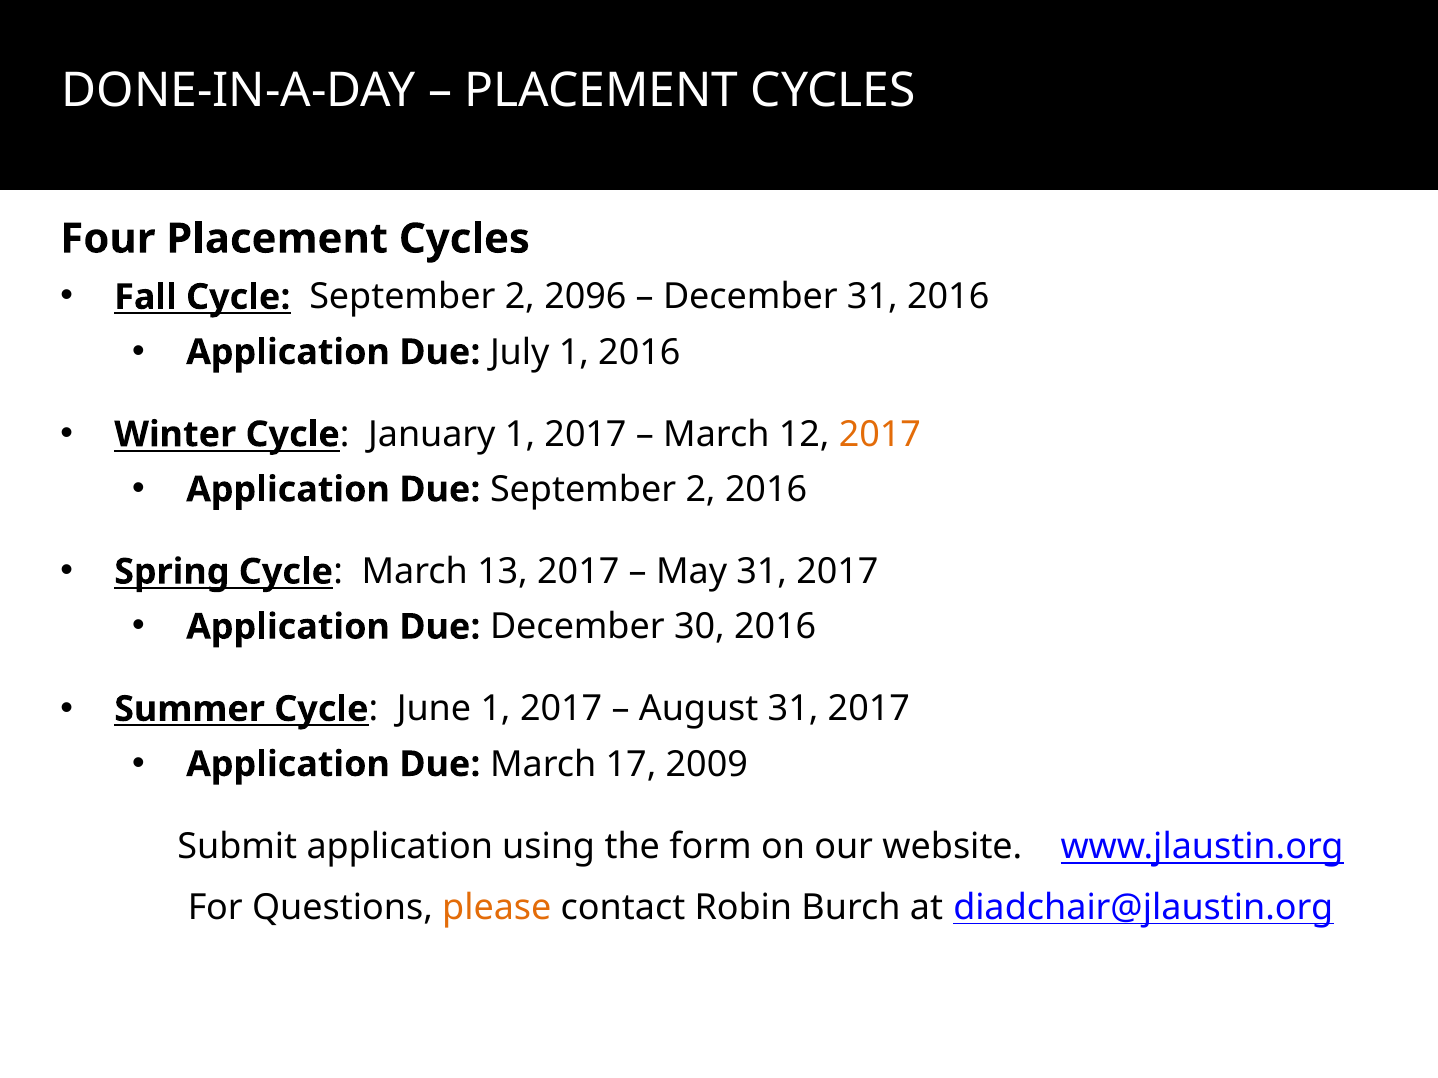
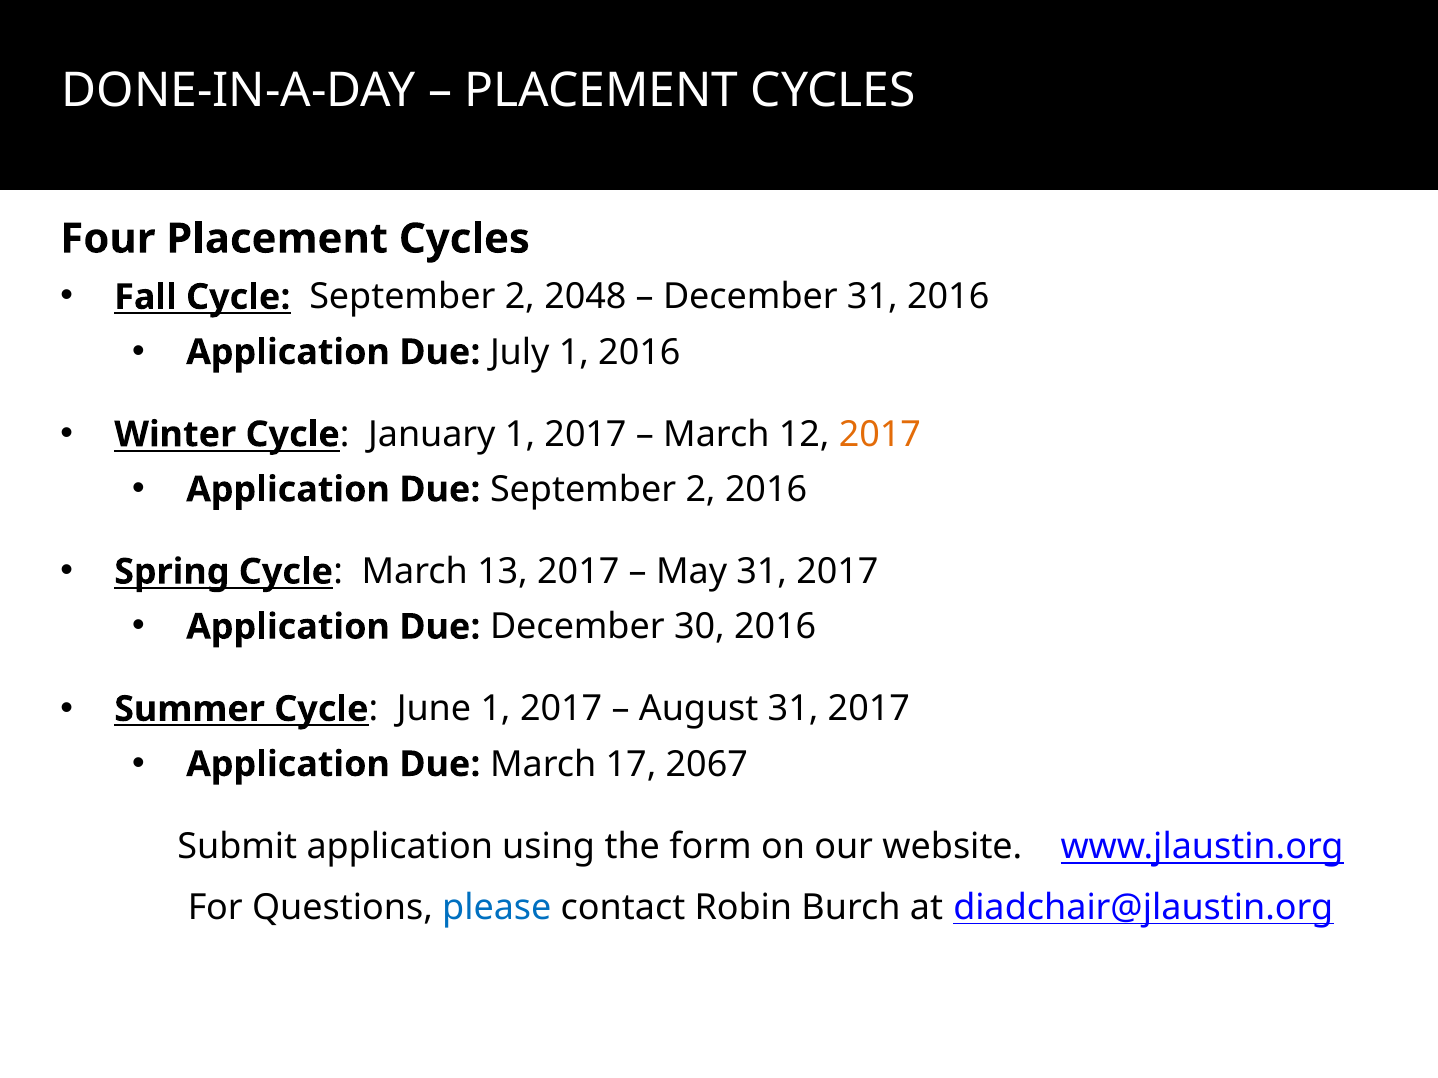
2096: 2096 -> 2048 (585, 297)
2009: 2009 -> 2067 (707, 765)
please colour: orange -> blue (497, 908)
